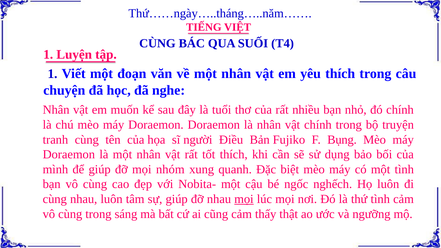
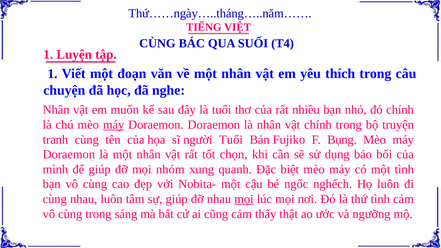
máy underline: none -> present (114, 125)
người Điều: Điều -> Tuổi (231, 139)
tốt thích: thích -> chọn (234, 154)
